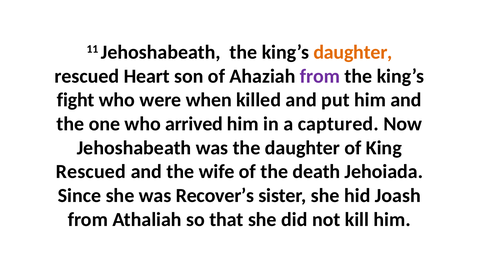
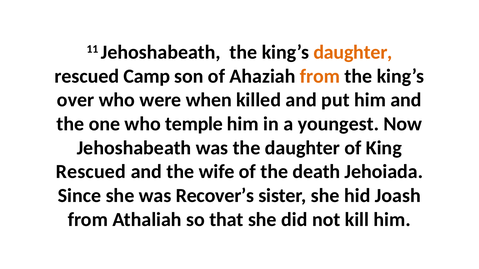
Heart: Heart -> Camp (147, 76)
from colour: purple -> orange (320, 76)
fight: fight -> over (76, 100)
arrived: arrived -> temple (194, 124)
captured: captured -> youngest (338, 124)
